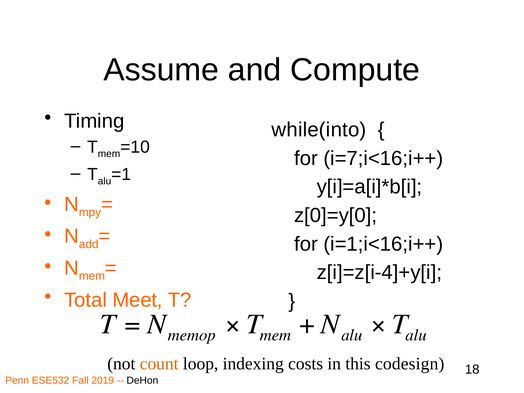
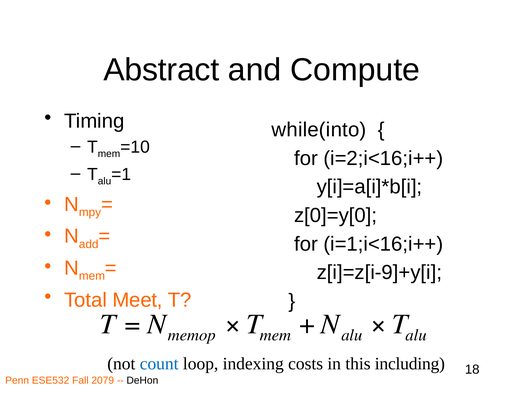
Assume: Assume -> Abstract (161, 70)
i=7;i<16;i++: i=7;i<16;i++ -> i=2;i<16;i++ (383, 158)
z[i]=z[i-4]+y[i: z[i]=z[i-4]+y[i -> z[i]=z[i-9]+y[i (379, 273)
count colour: orange -> blue (159, 364)
codesign: codesign -> including (410, 364)
2019: 2019 -> 2079 (103, 381)
